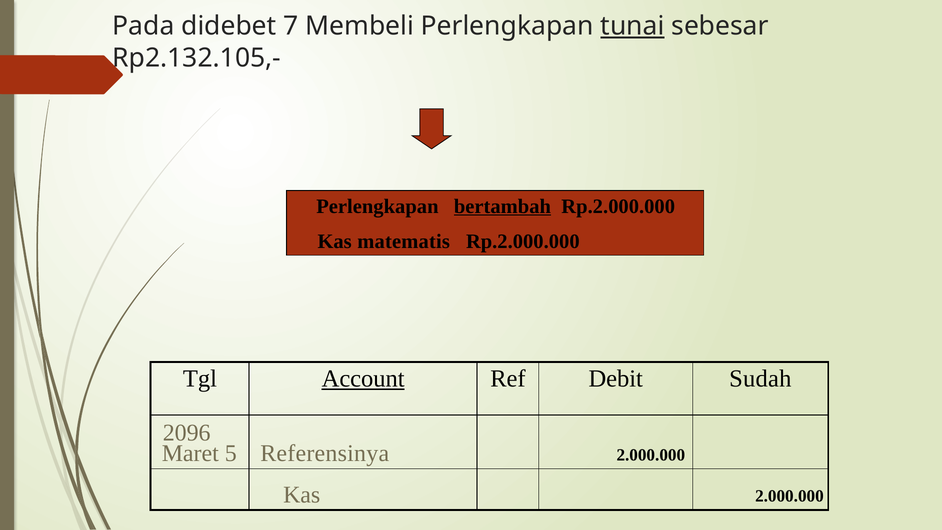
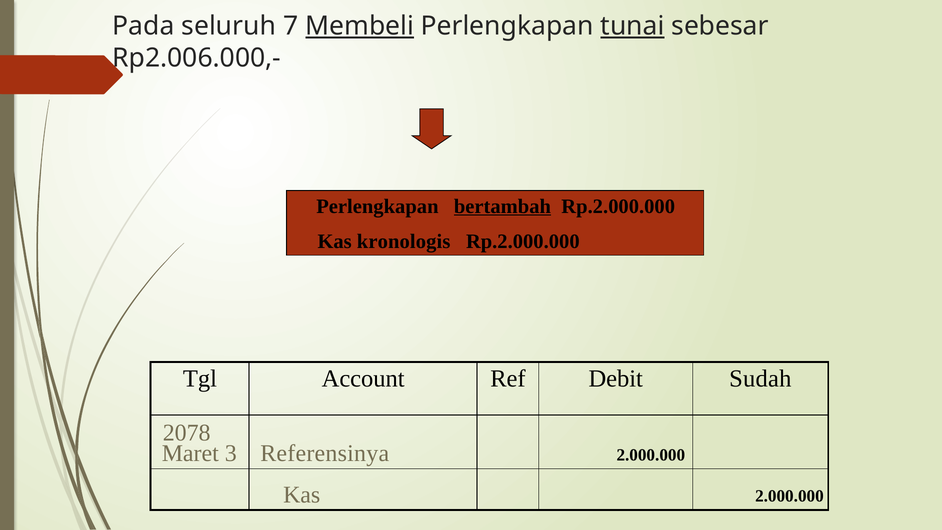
didebet: didebet -> seluruh (229, 26)
Membeli underline: none -> present (360, 26)
Rp2.132.105,-: Rp2.132.105,- -> Rp2.006.000,- (197, 58)
matematis: matematis -> kronologis (404, 241)
Account underline: present -> none (363, 379)
2096: 2096 -> 2078 (187, 433)
5: 5 -> 3 (231, 453)
